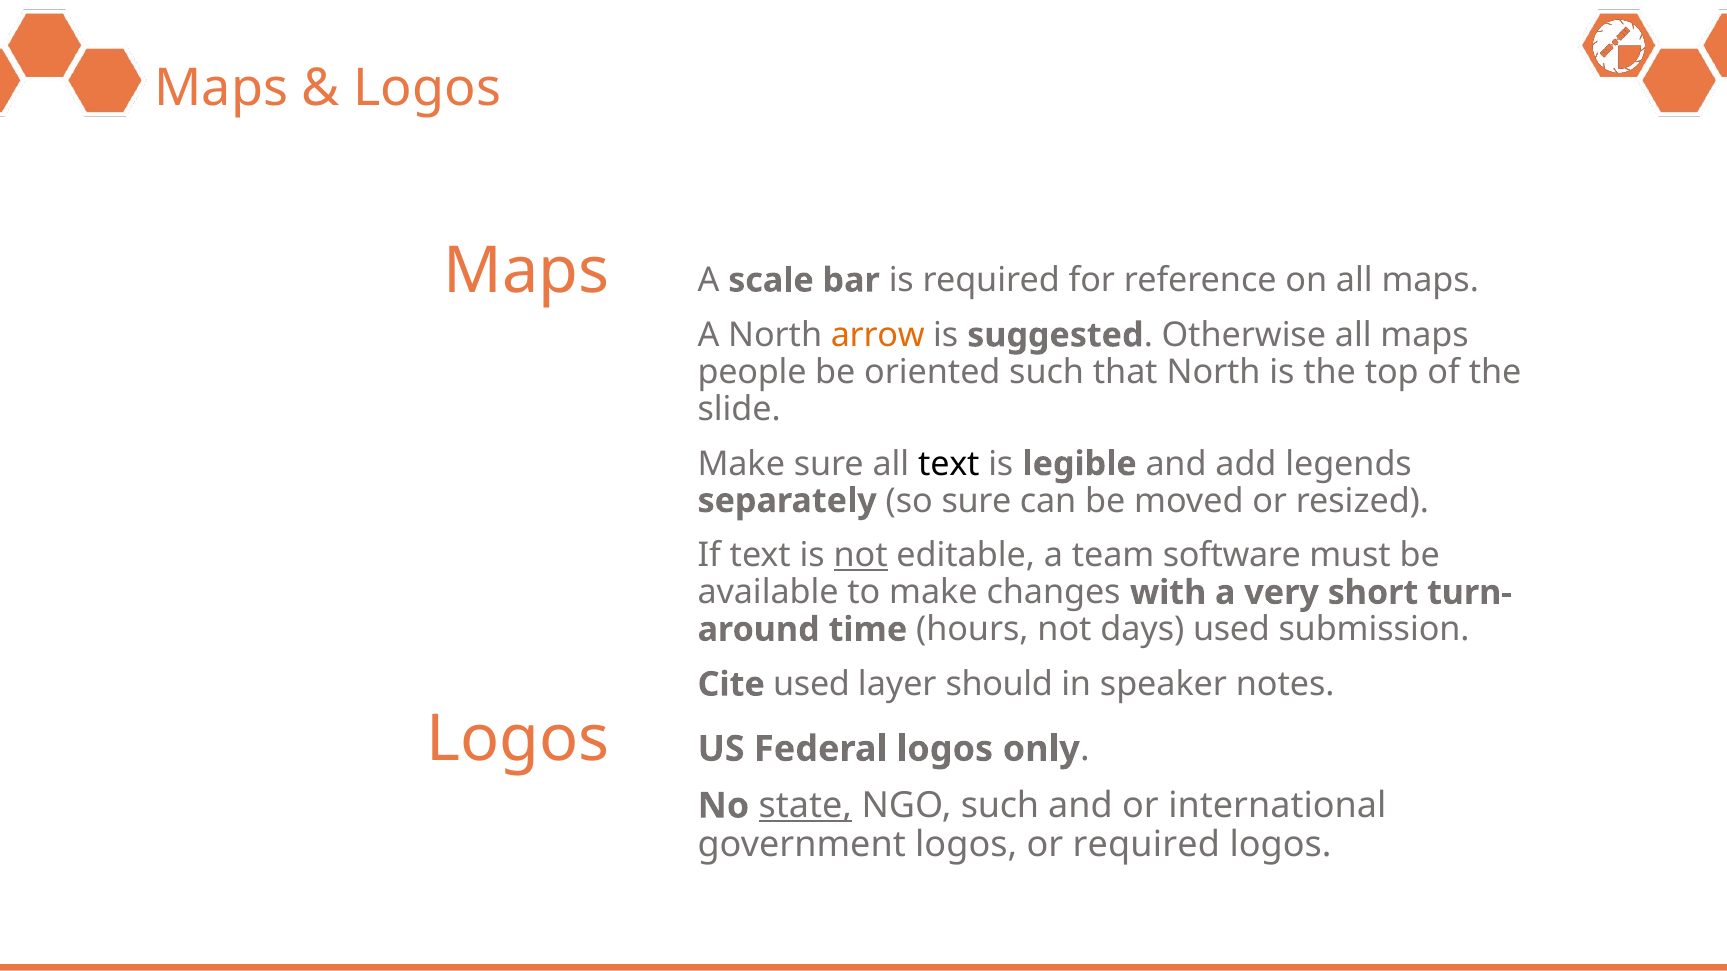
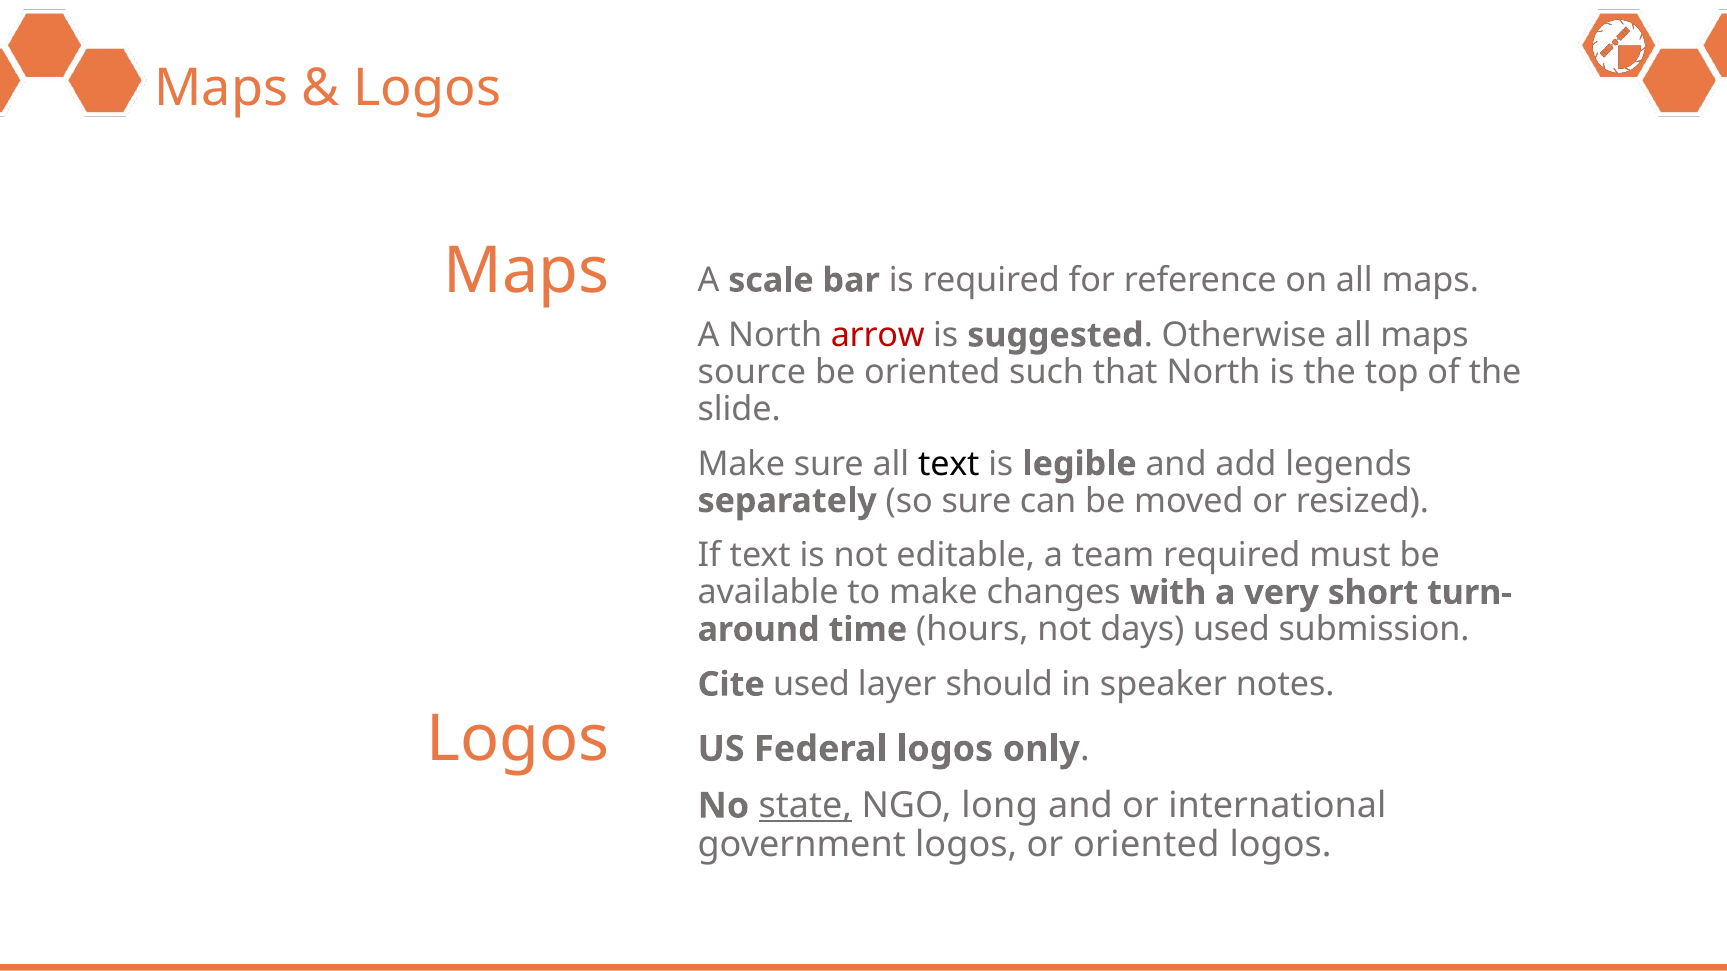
arrow colour: orange -> red (878, 335)
people: people -> source (752, 372)
not underline: present -> none (861, 556)
team software: software -> required (1232, 556)
NGO such: such -> long (1000, 806)
or required: required -> oriented (1146, 845)
